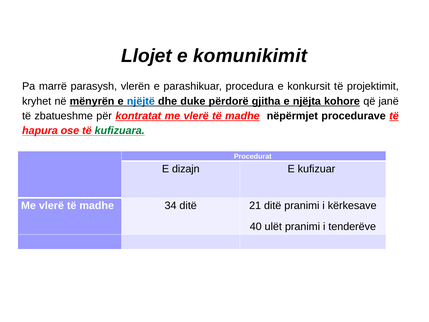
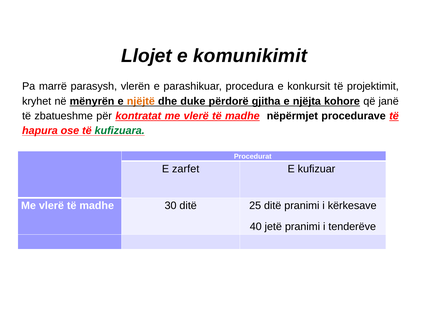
njëjtë colour: blue -> orange (141, 101)
dizajn: dizajn -> zarfet (186, 169)
34: 34 -> 30 (171, 206)
21: 21 -> 25 (255, 206)
ulët: ulët -> jetë (273, 227)
